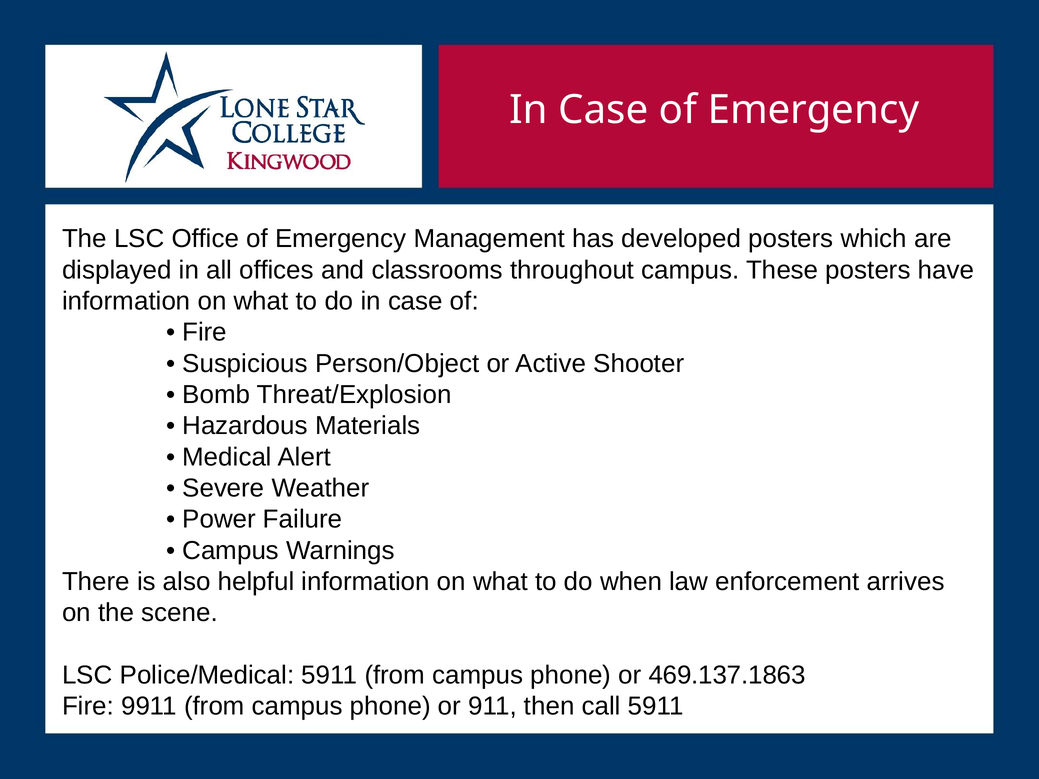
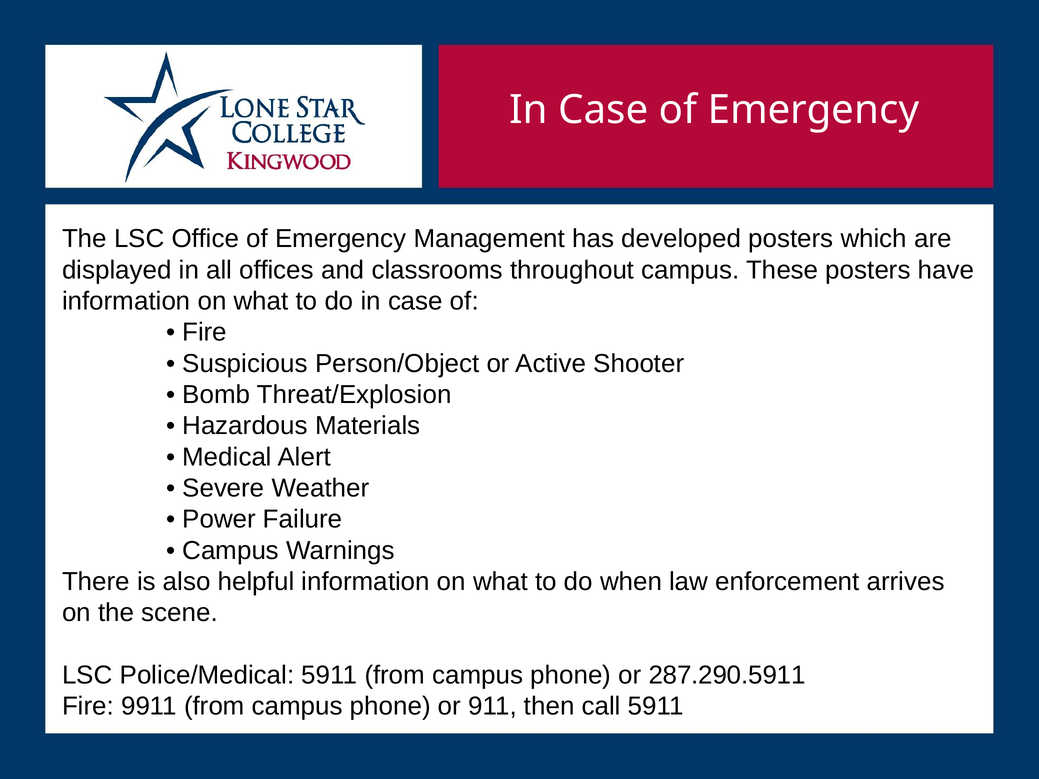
469.137.1863: 469.137.1863 -> 287.290.5911 (727, 675)
